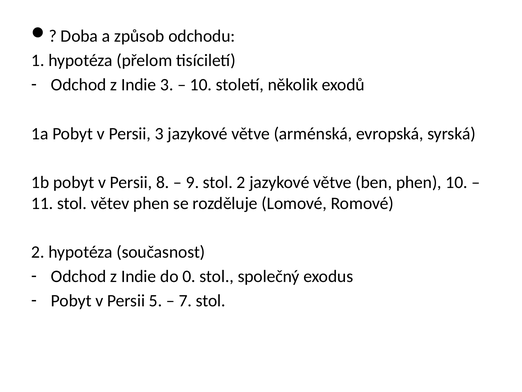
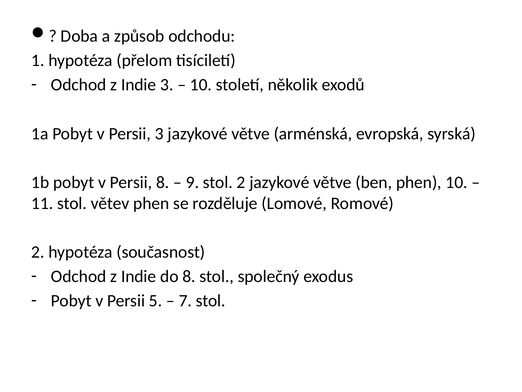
do 0: 0 -> 8 (189, 276)
